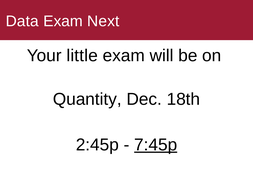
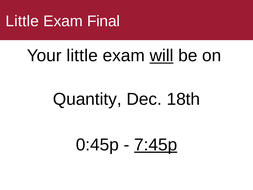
Data: Data -> Little (22, 21)
Next: Next -> Final (103, 21)
will underline: none -> present (162, 56)
2:45p: 2:45p -> 0:45p (97, 145)
